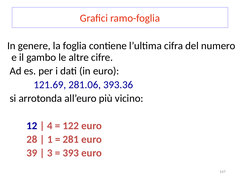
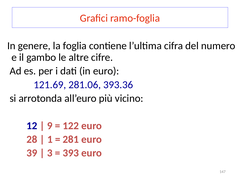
4: 4 -> 9 (50, 126)
